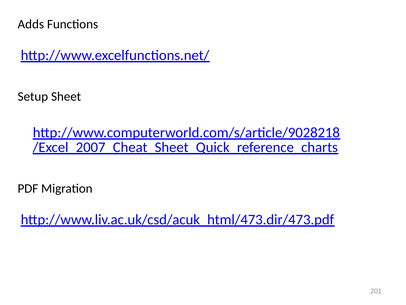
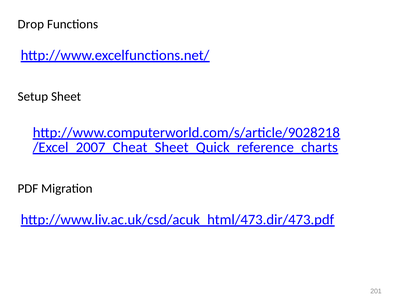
Adds: Adds -> Drop (31, 24)
